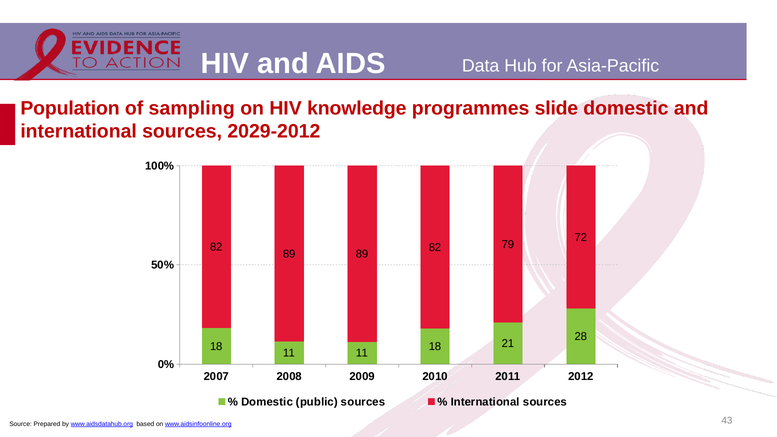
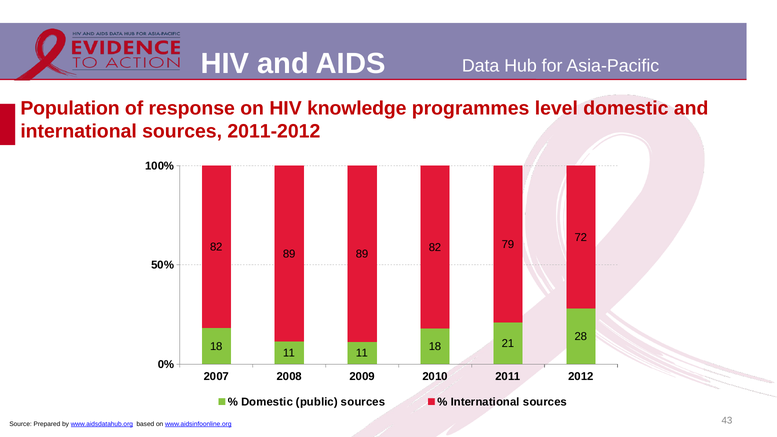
sampling: sampling -> response (192, 108)
slide: slide -> level (556, 108)
2029-2012: 2029-2012 -> 2011-2012 (274, 132)
